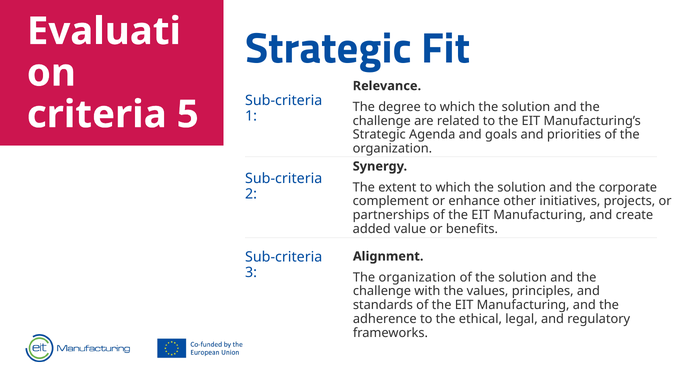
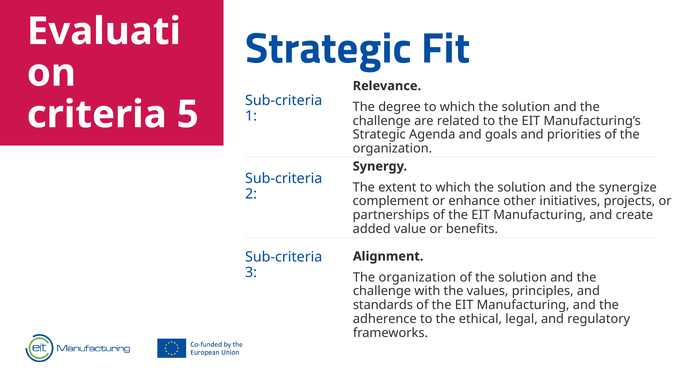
corporate: corporate -> synergize (628, 187)
